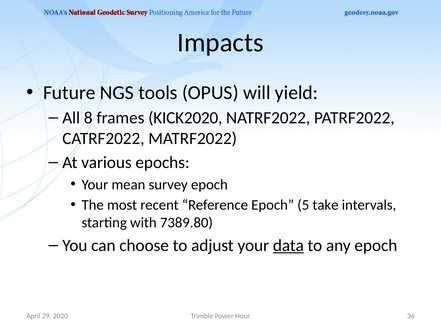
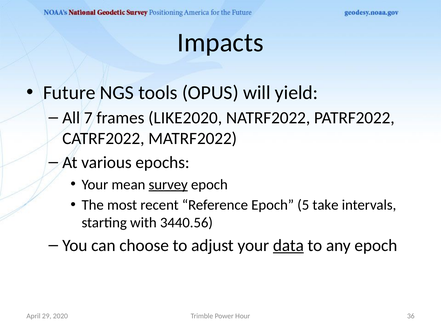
8: 8 -> 7 (88, 118)
KICK2020: KICK2020 -> LIKE2020 (185, 118)
survey underline: none -> present (168, 184)
7389.80: 7389.80 -> 3440.56 (186, 223)
